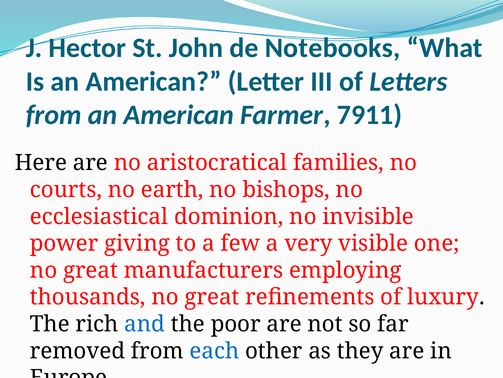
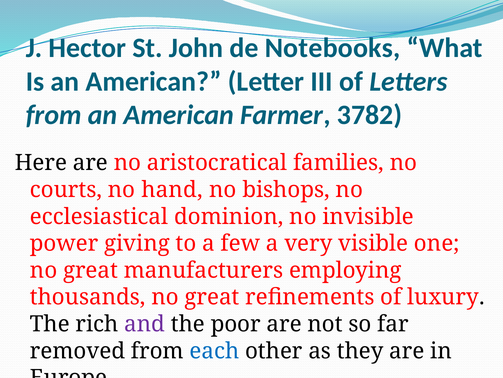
7911: 7911 -> 3782 (369, 115)
earth: earth -> hand (172, 189)
and colour: blue -> purple (145, 324)
